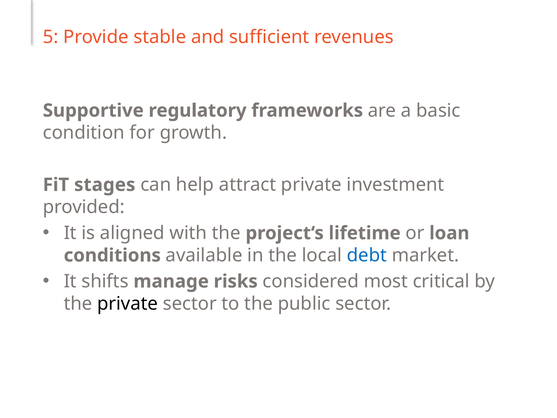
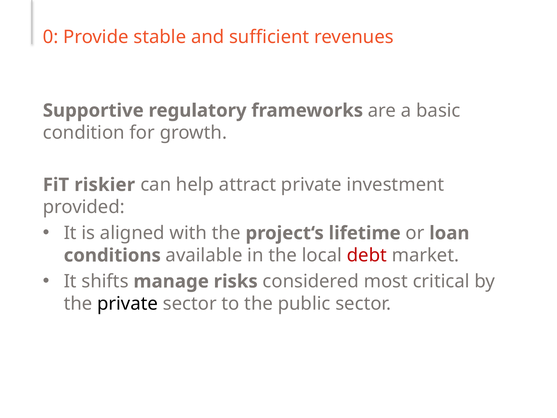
5: 5 -> 0 (51, 37)
stages: stages -> riskier (105, 185)
debt colour: blue -> red (367, 255)
